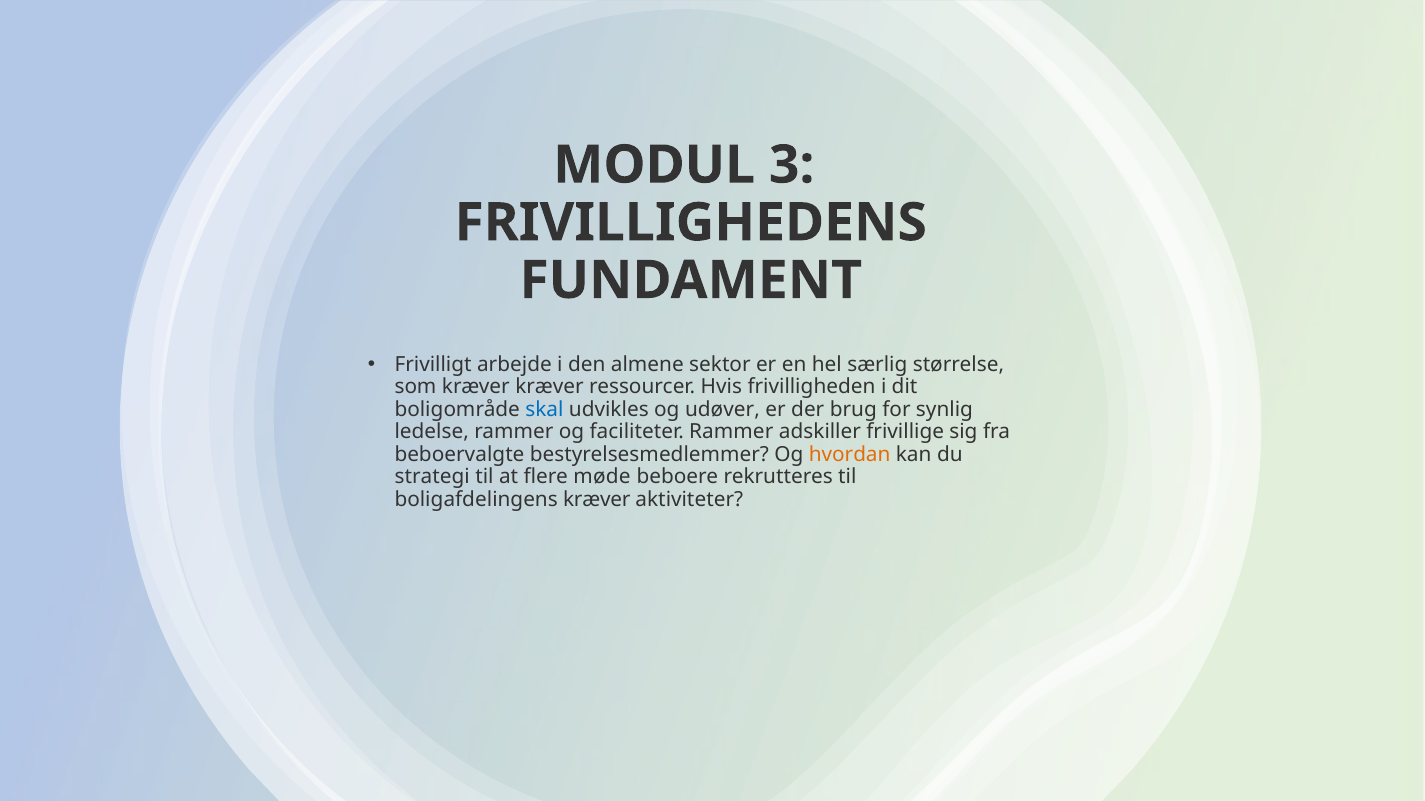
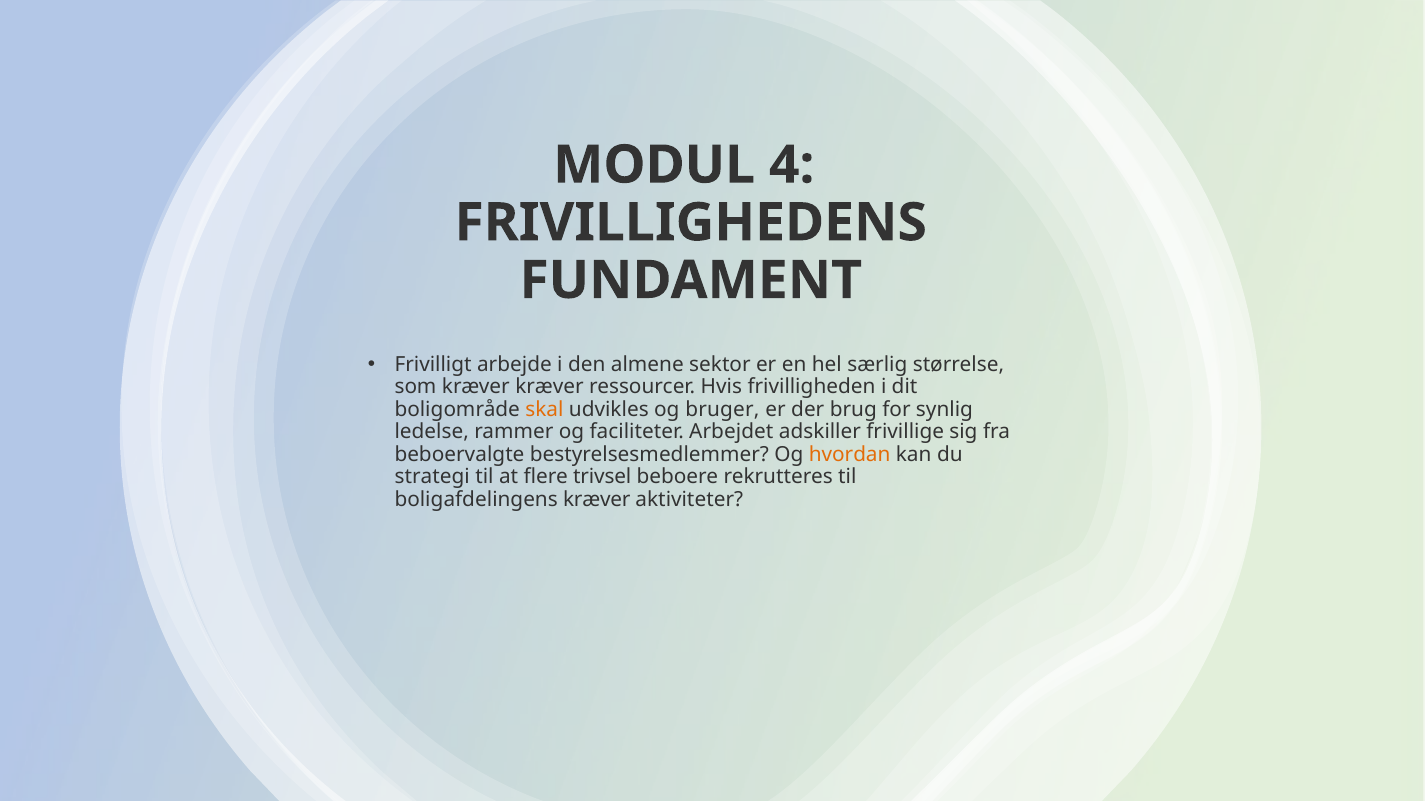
3: 3 -> 4 (792, 165)
skal colour: blue -> orange (544, 410)
udøver: udøver -> bruger (722, 410)
faciliteter Rammer: Rammer -> Arbejdet (731, 432)
møde: møde -> trivsel (602, 477)
